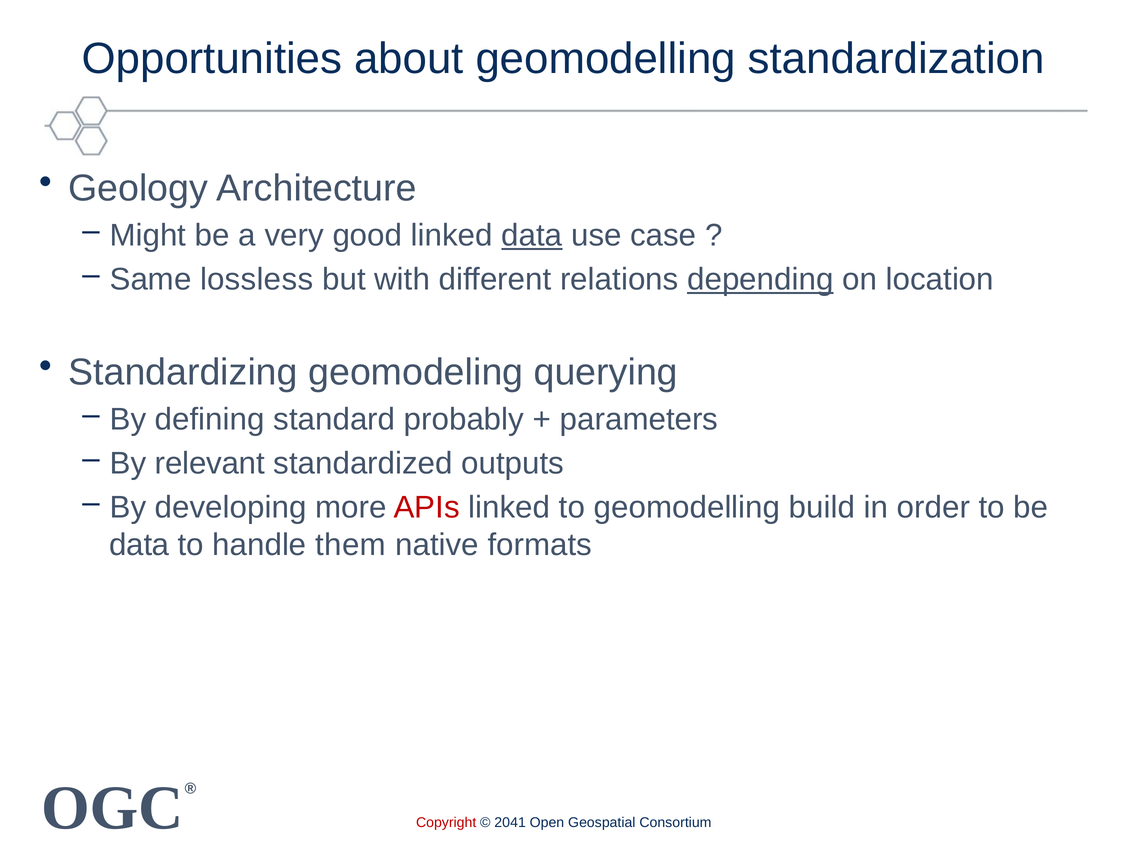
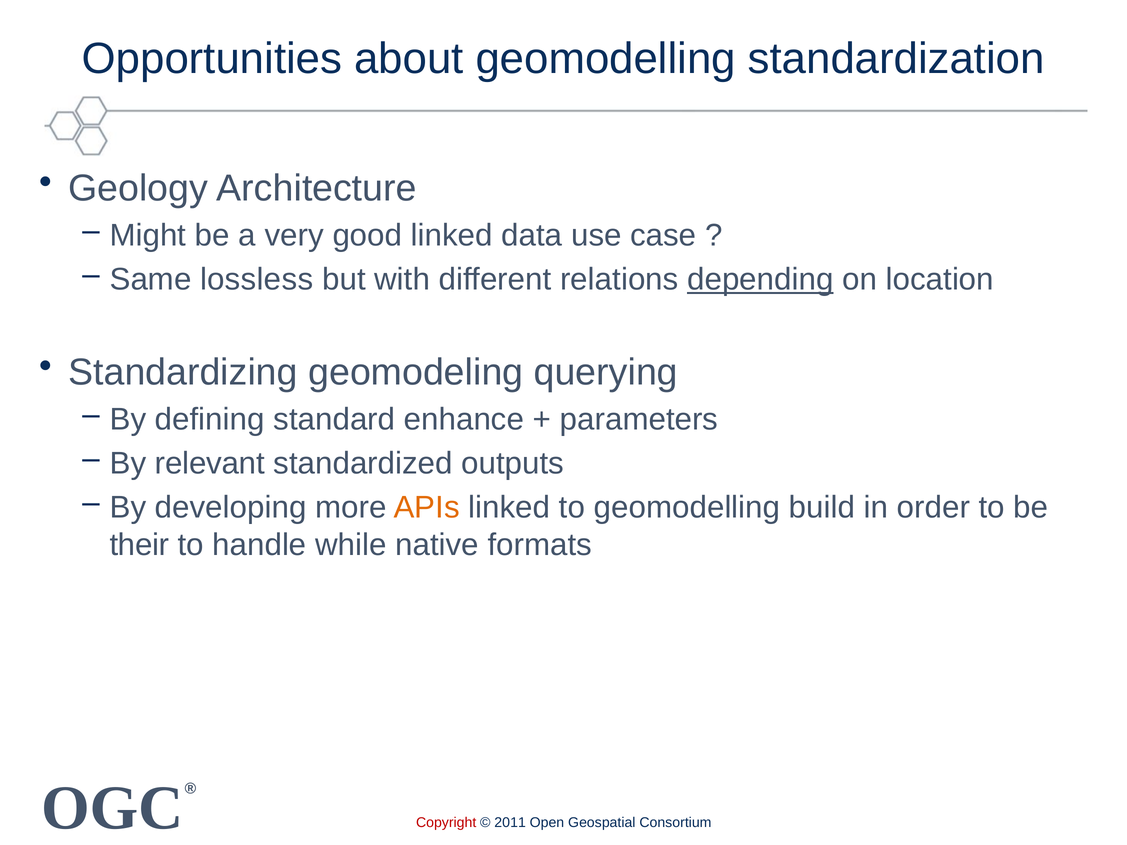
data underline: present -> none (532, 236)
probably: probably -> enhance (464, 420)
APIs colour: red -> orange (427, 507)
data: data -> their (139, 545)
them: them -> while (351, 545)
2041: 2041 -> 2011 (510, 823)
